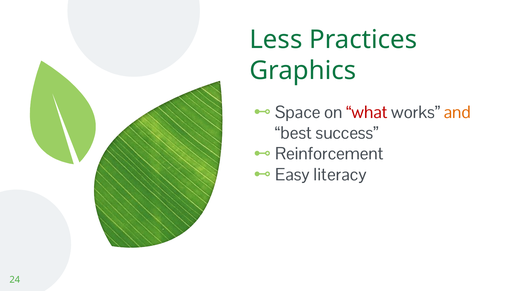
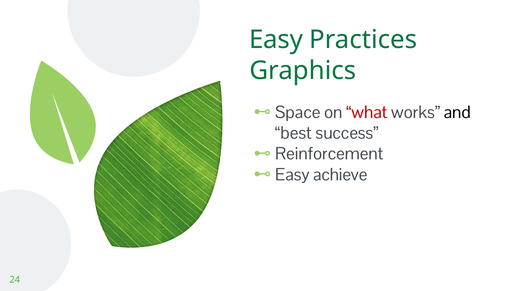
Less: Less -> Easy (276, 40)
and colour: orange -> black (457, 113)
literacy: literacy -> achieve (340, 175)
